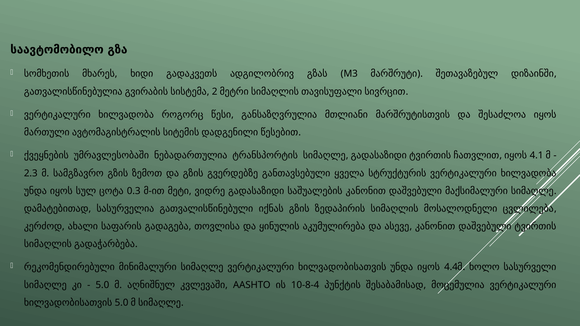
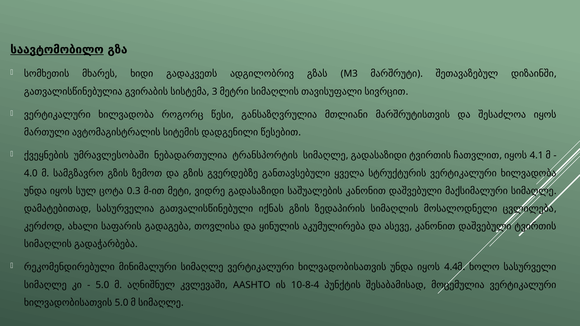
საავტომობილო underline: none -> present (57, 50)
2: 2 -> 3 (215, 92)
2.3: 2.3 -> 4.0 (31, 173)
